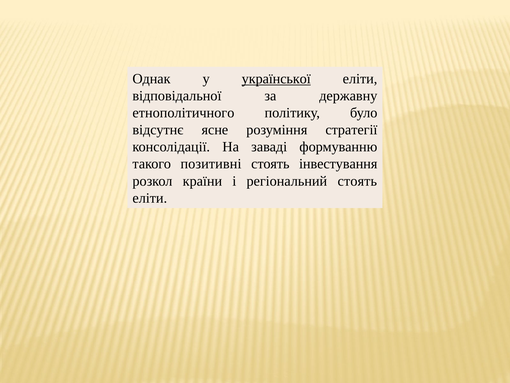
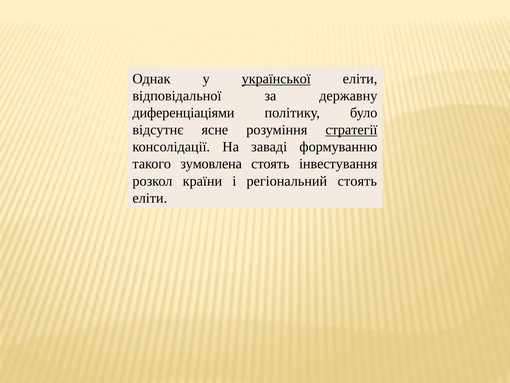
етнополітичного: етнополітичного -> диференціаціями (183, 113)
стратегії underline: none -> present (351, 130)
позитивні: позитивні -> зумовлена (211, 164)
